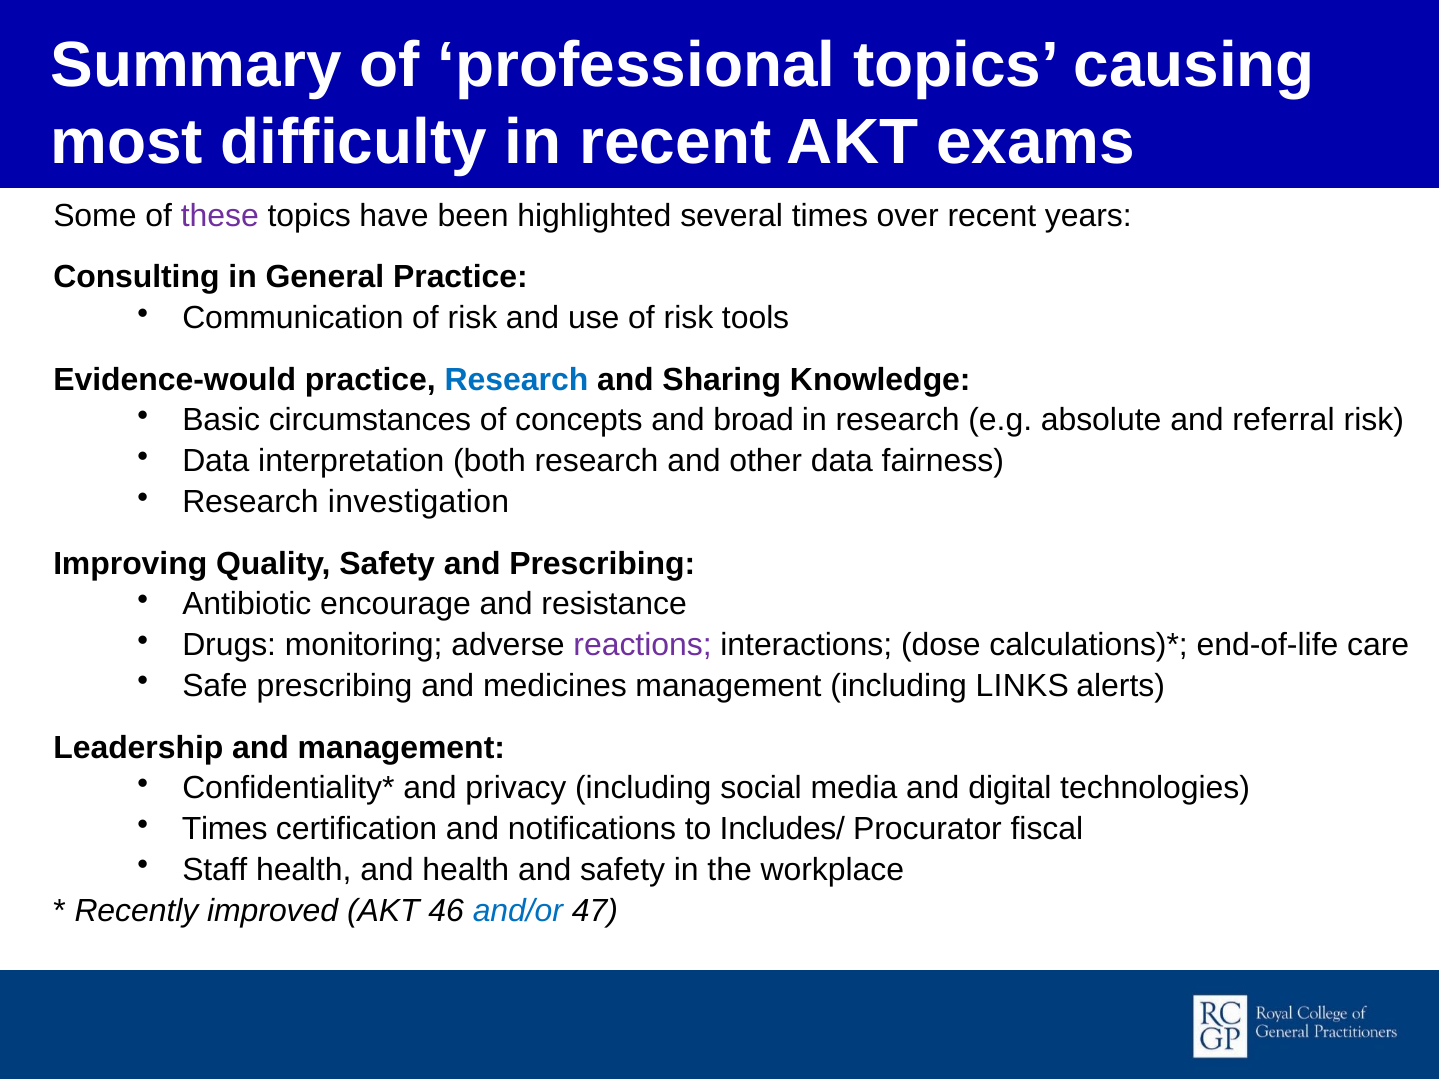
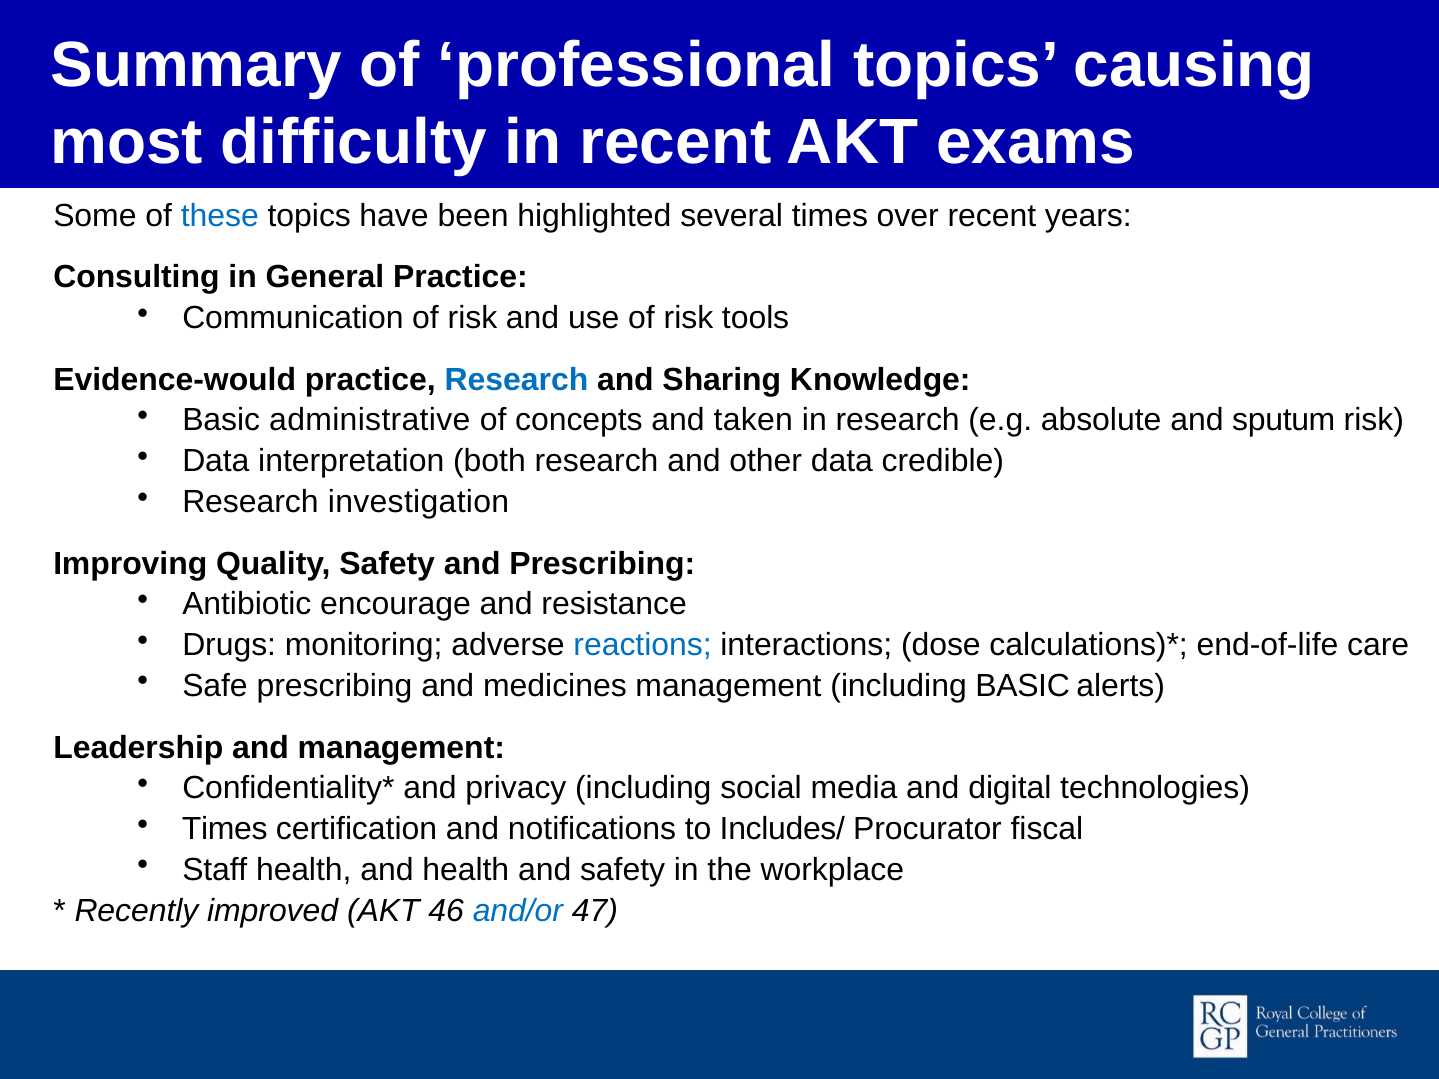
these colour: purple -> blue (220, 216)
circumstances: circumstances -> administrative (370, 421)
broad: broad -> taken (753, 421)
referral: referral -> sputum (1284, 421)
fairness: fairness -> credible (943, 461)
reactions colour: purple -> blue (643, 645)
including LINKS: LINKS -> BASIC (1023, 686)
